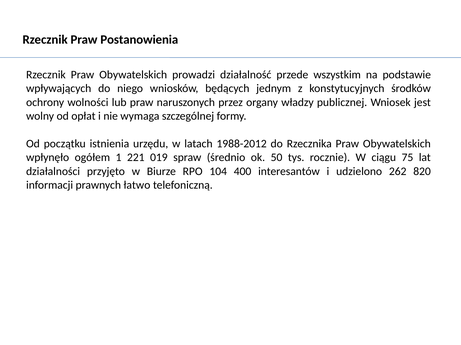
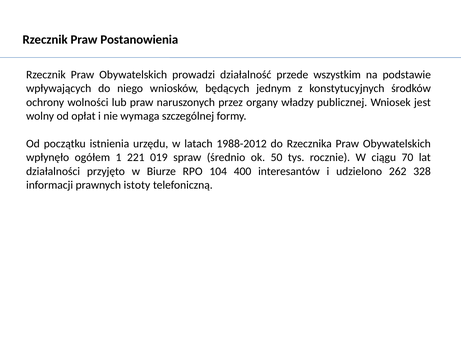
75: 75 -> 70 (407, 158)
820: 820 -> 328 (422, 172)
łatwo: łatwo -> istoty (137, 185)
